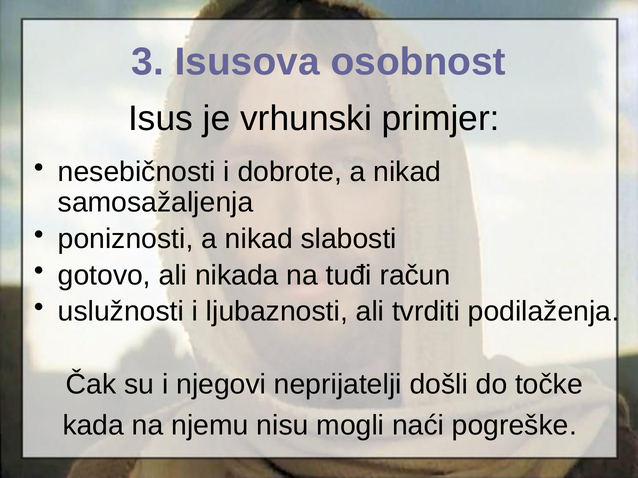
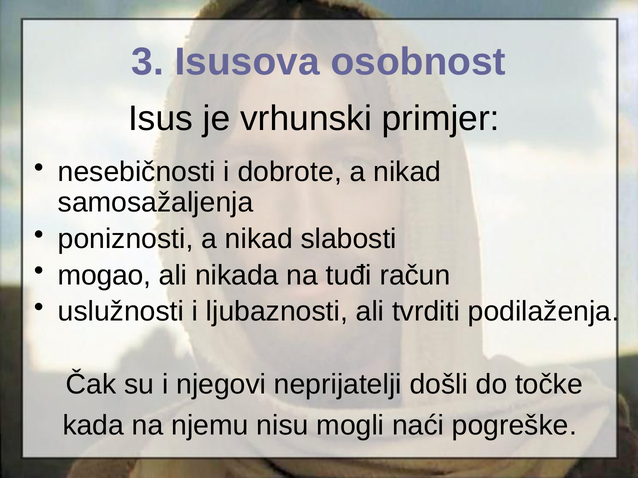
gotovo: gotovo -> mogao (104, 275)
